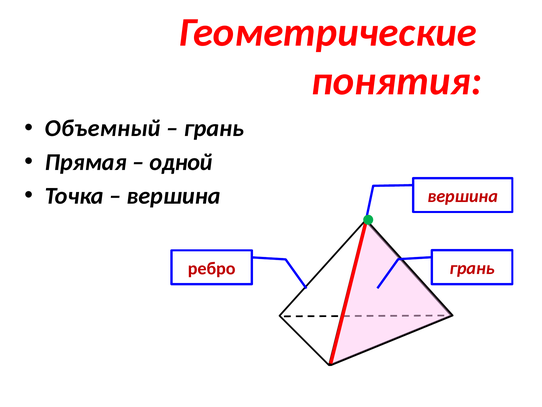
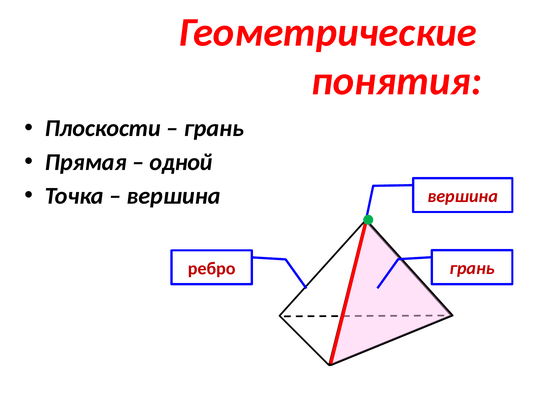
Объемный: Объемный -> Плоскости (103, 128)
